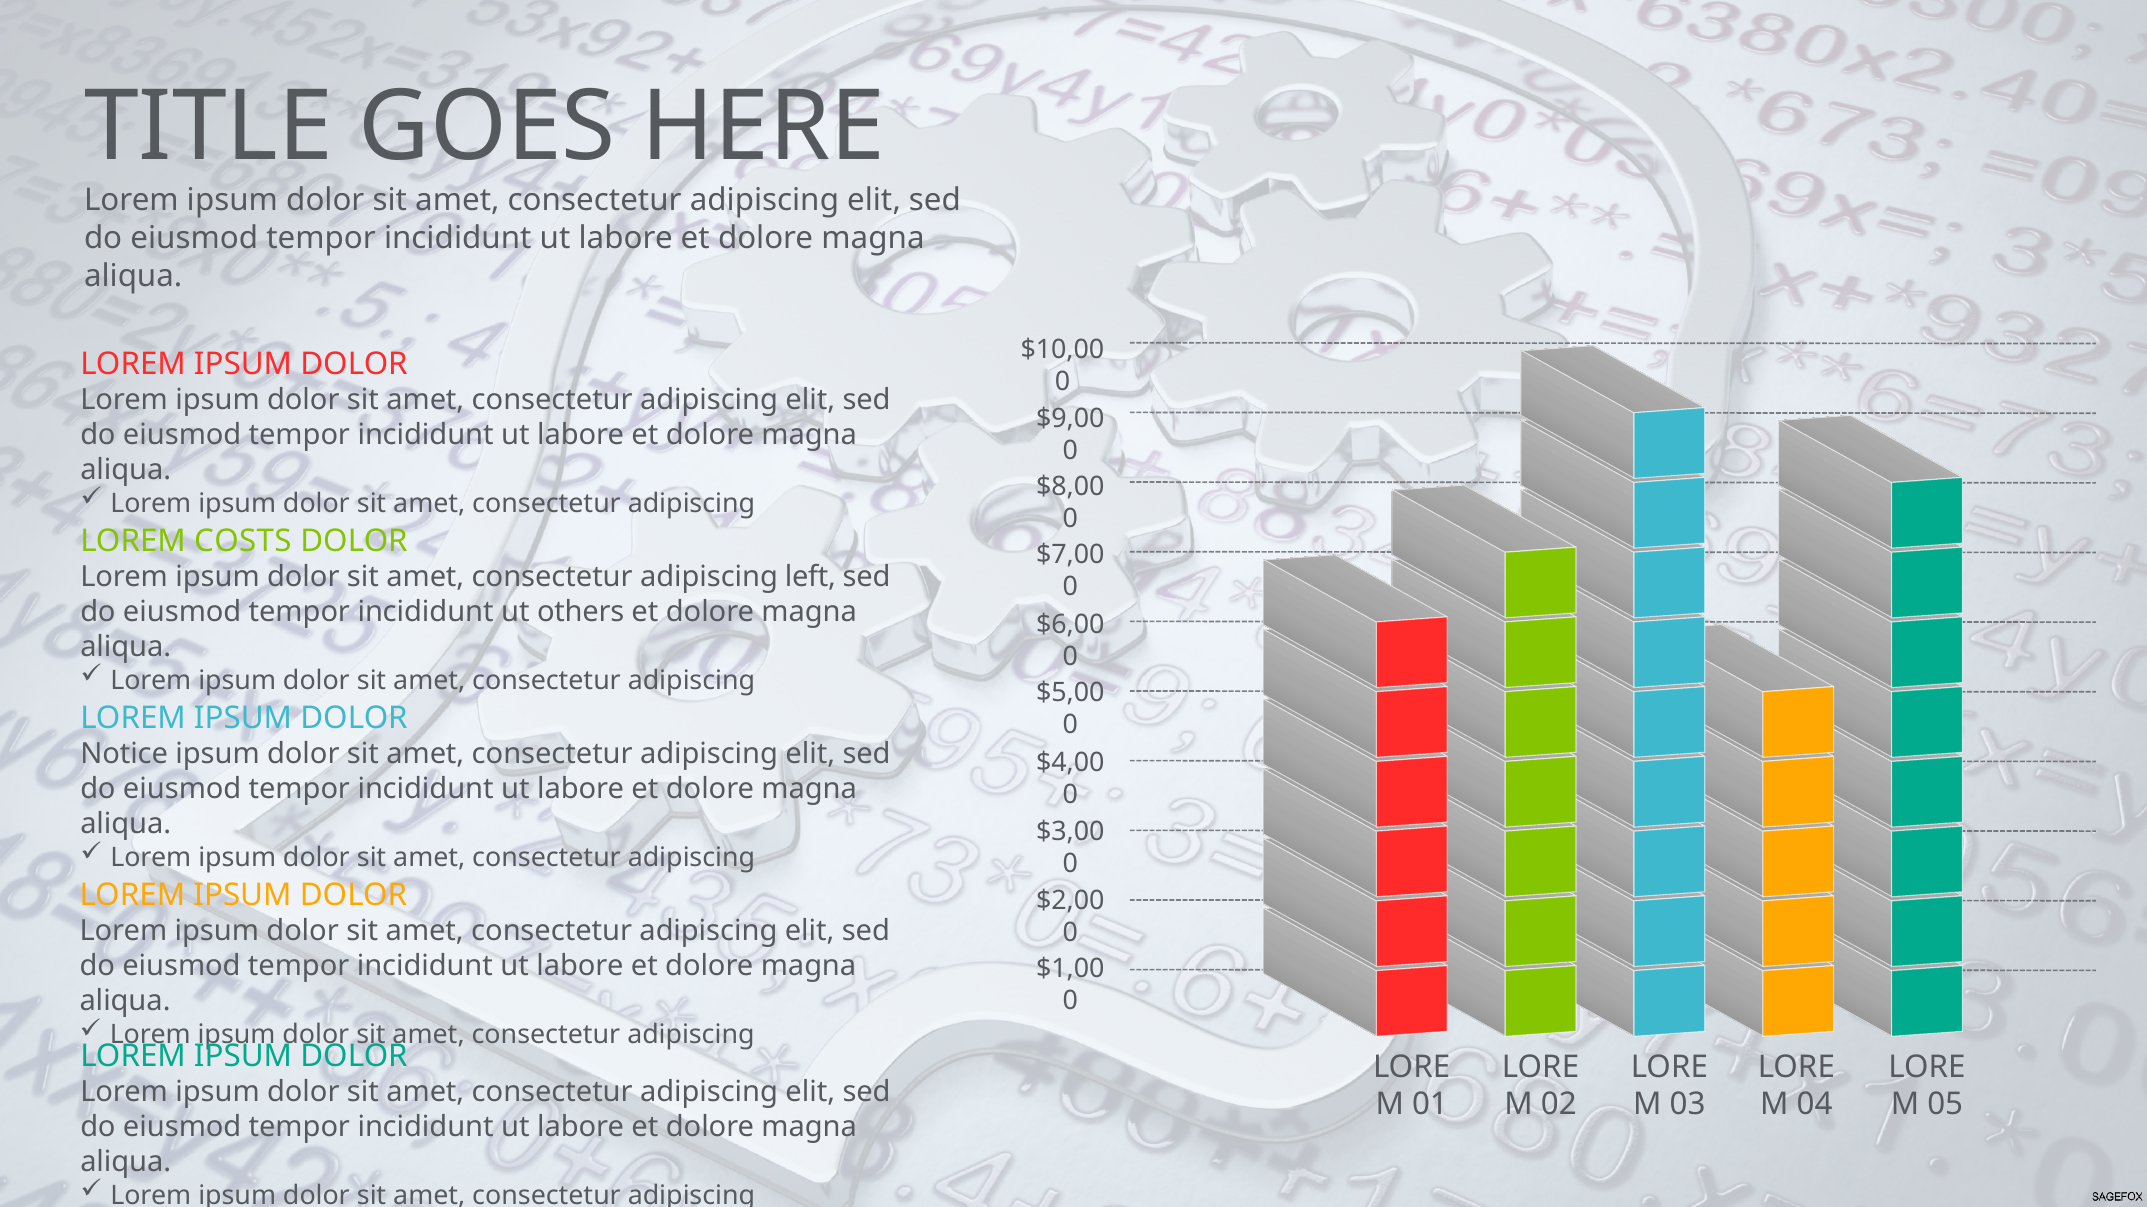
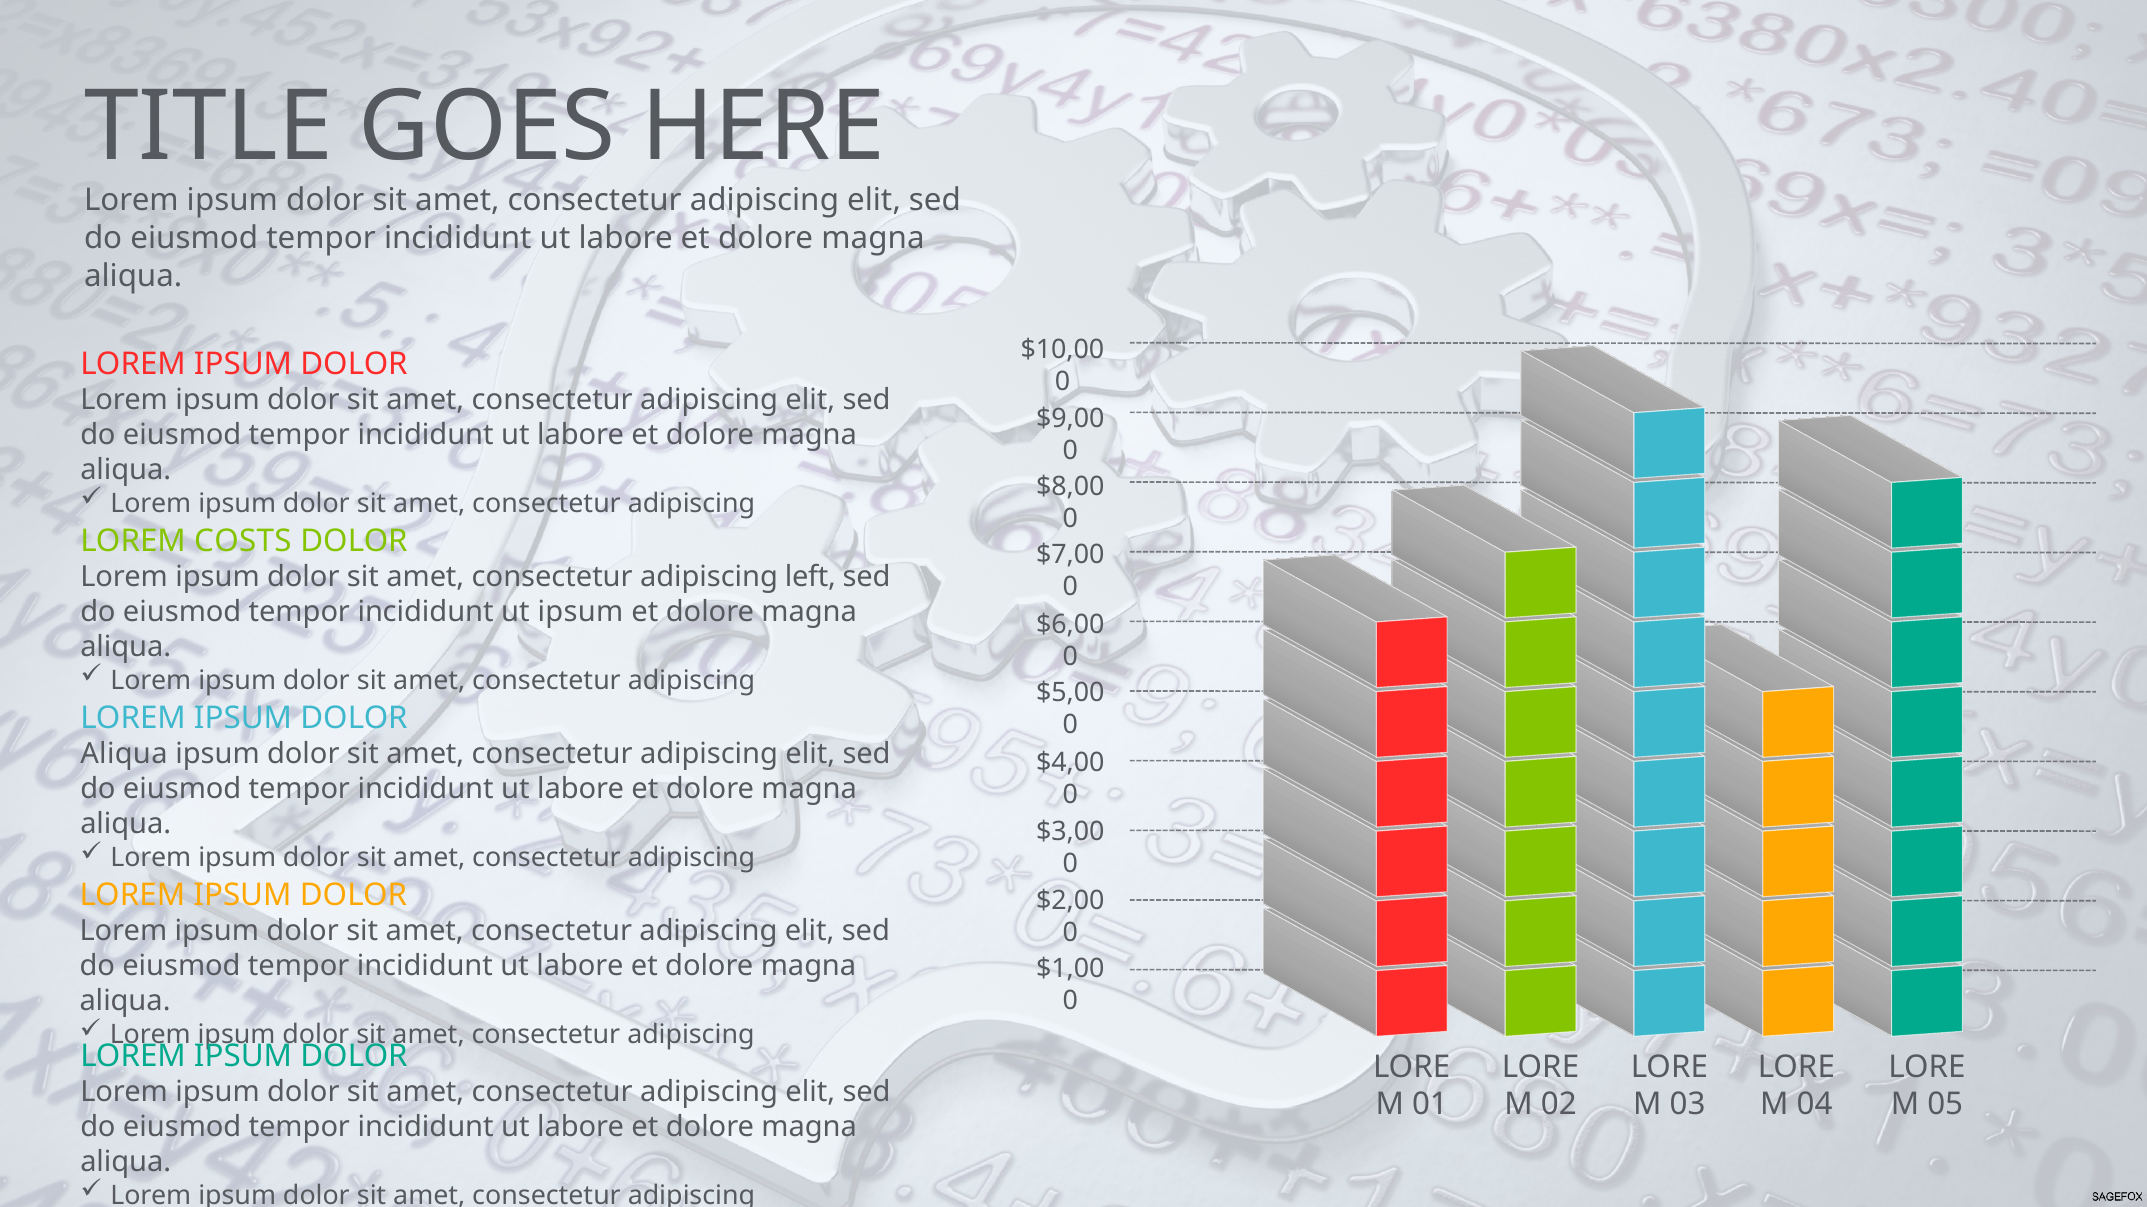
ut others: others -> ipsum (580, 612)
Notice: Notice -> Aliqua (124, 755)
